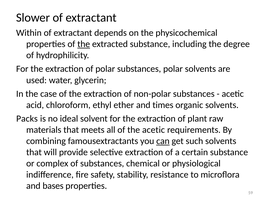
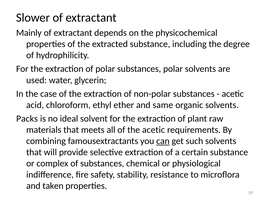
Within: Within -> Mainly (29, 33)
the underline: present -> none (84, 44)
times: times -> same (163, 105)
bases: bases -> taken (53, 186)
